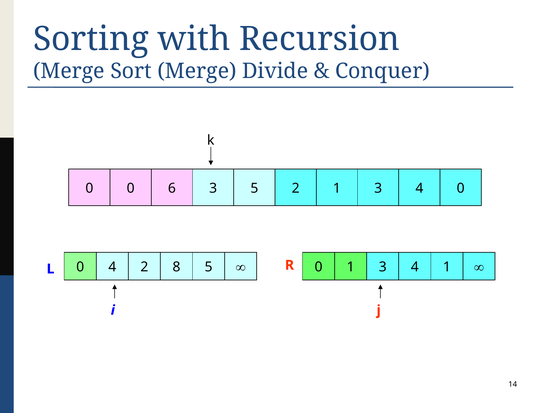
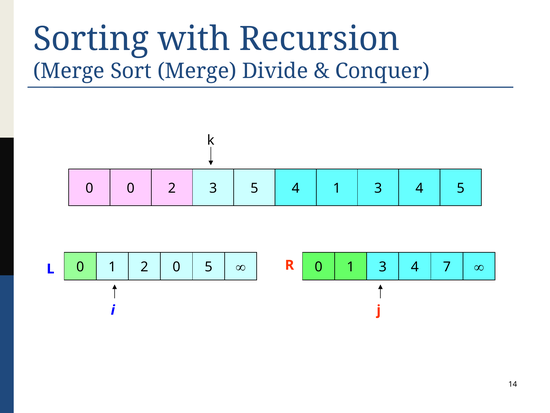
0 6: 6 -> 2 (172, 188)
5 2: 2 -> 4 (296, 188)
4 0: 0 -> 5 (461, 188)
4: 4 -> 1 (112, 267)
2 8: 8 -> 0 (176, 267)
4 1: 1 -> 7 (447, 267)
